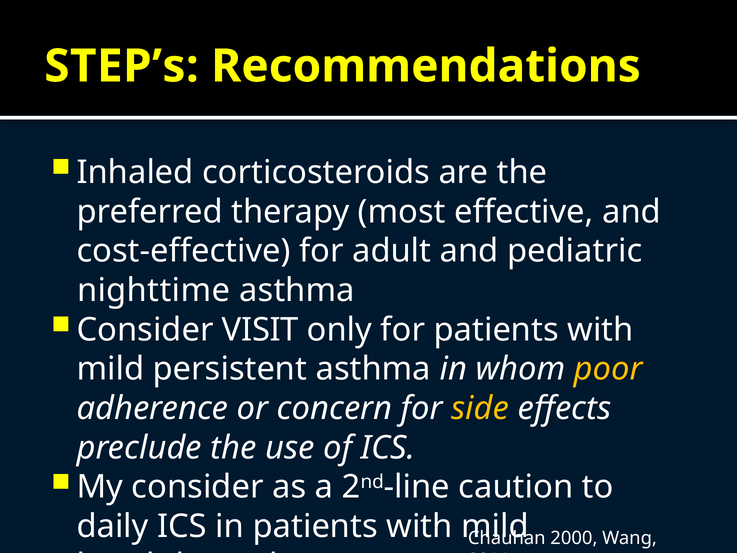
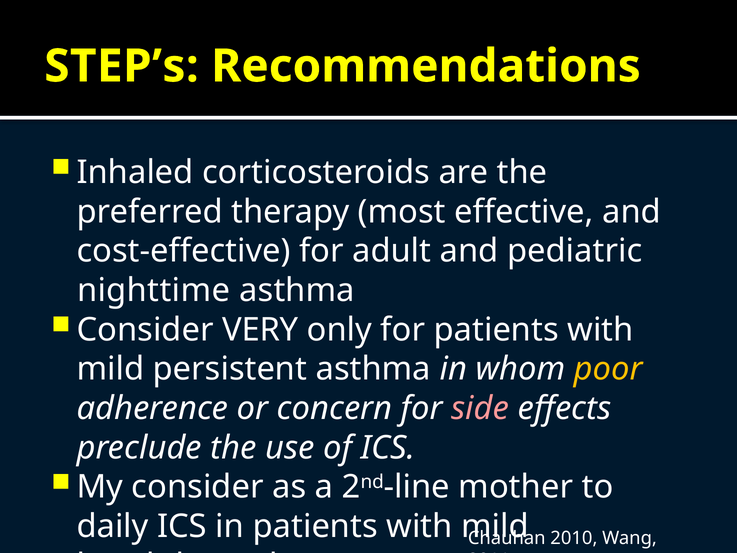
VISIT: VISIT -> VERY (260, 330)
side colour: yellow -> pink (480, 408)
caution: caution -> mother (516, 487)
2000: 2000 -> 2010 (574, 538)
